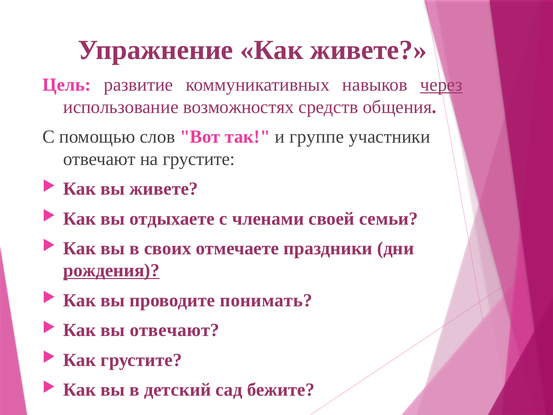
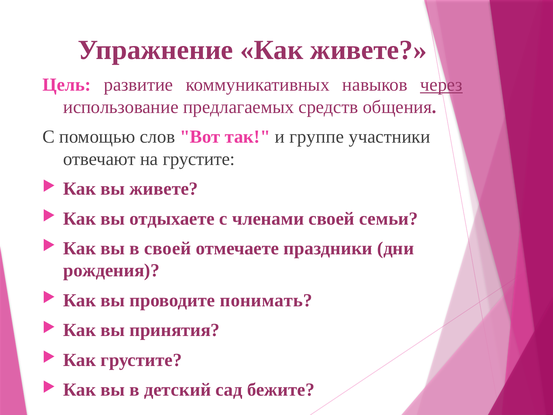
возможностях: возможностях -> предлагаемых (239, 107)
в своих: своих -> своей (168, 248)
рождения underline: present -> none (111, 270)
вы отвечают: отвечают -> принятия (175, 330)
